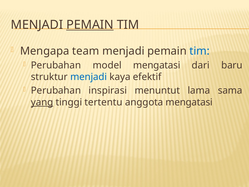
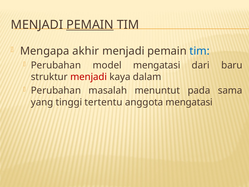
team: team -> akhir (86, 51)
menjadi colour: blue -> red (89, 77)
efektif: efektif -> dalam (147, 77)
inspirasi: inspirasi -> masalah (108, 90)
lama: lama -> pada (199, 90)
yang underline: present -> none (42, 102)
